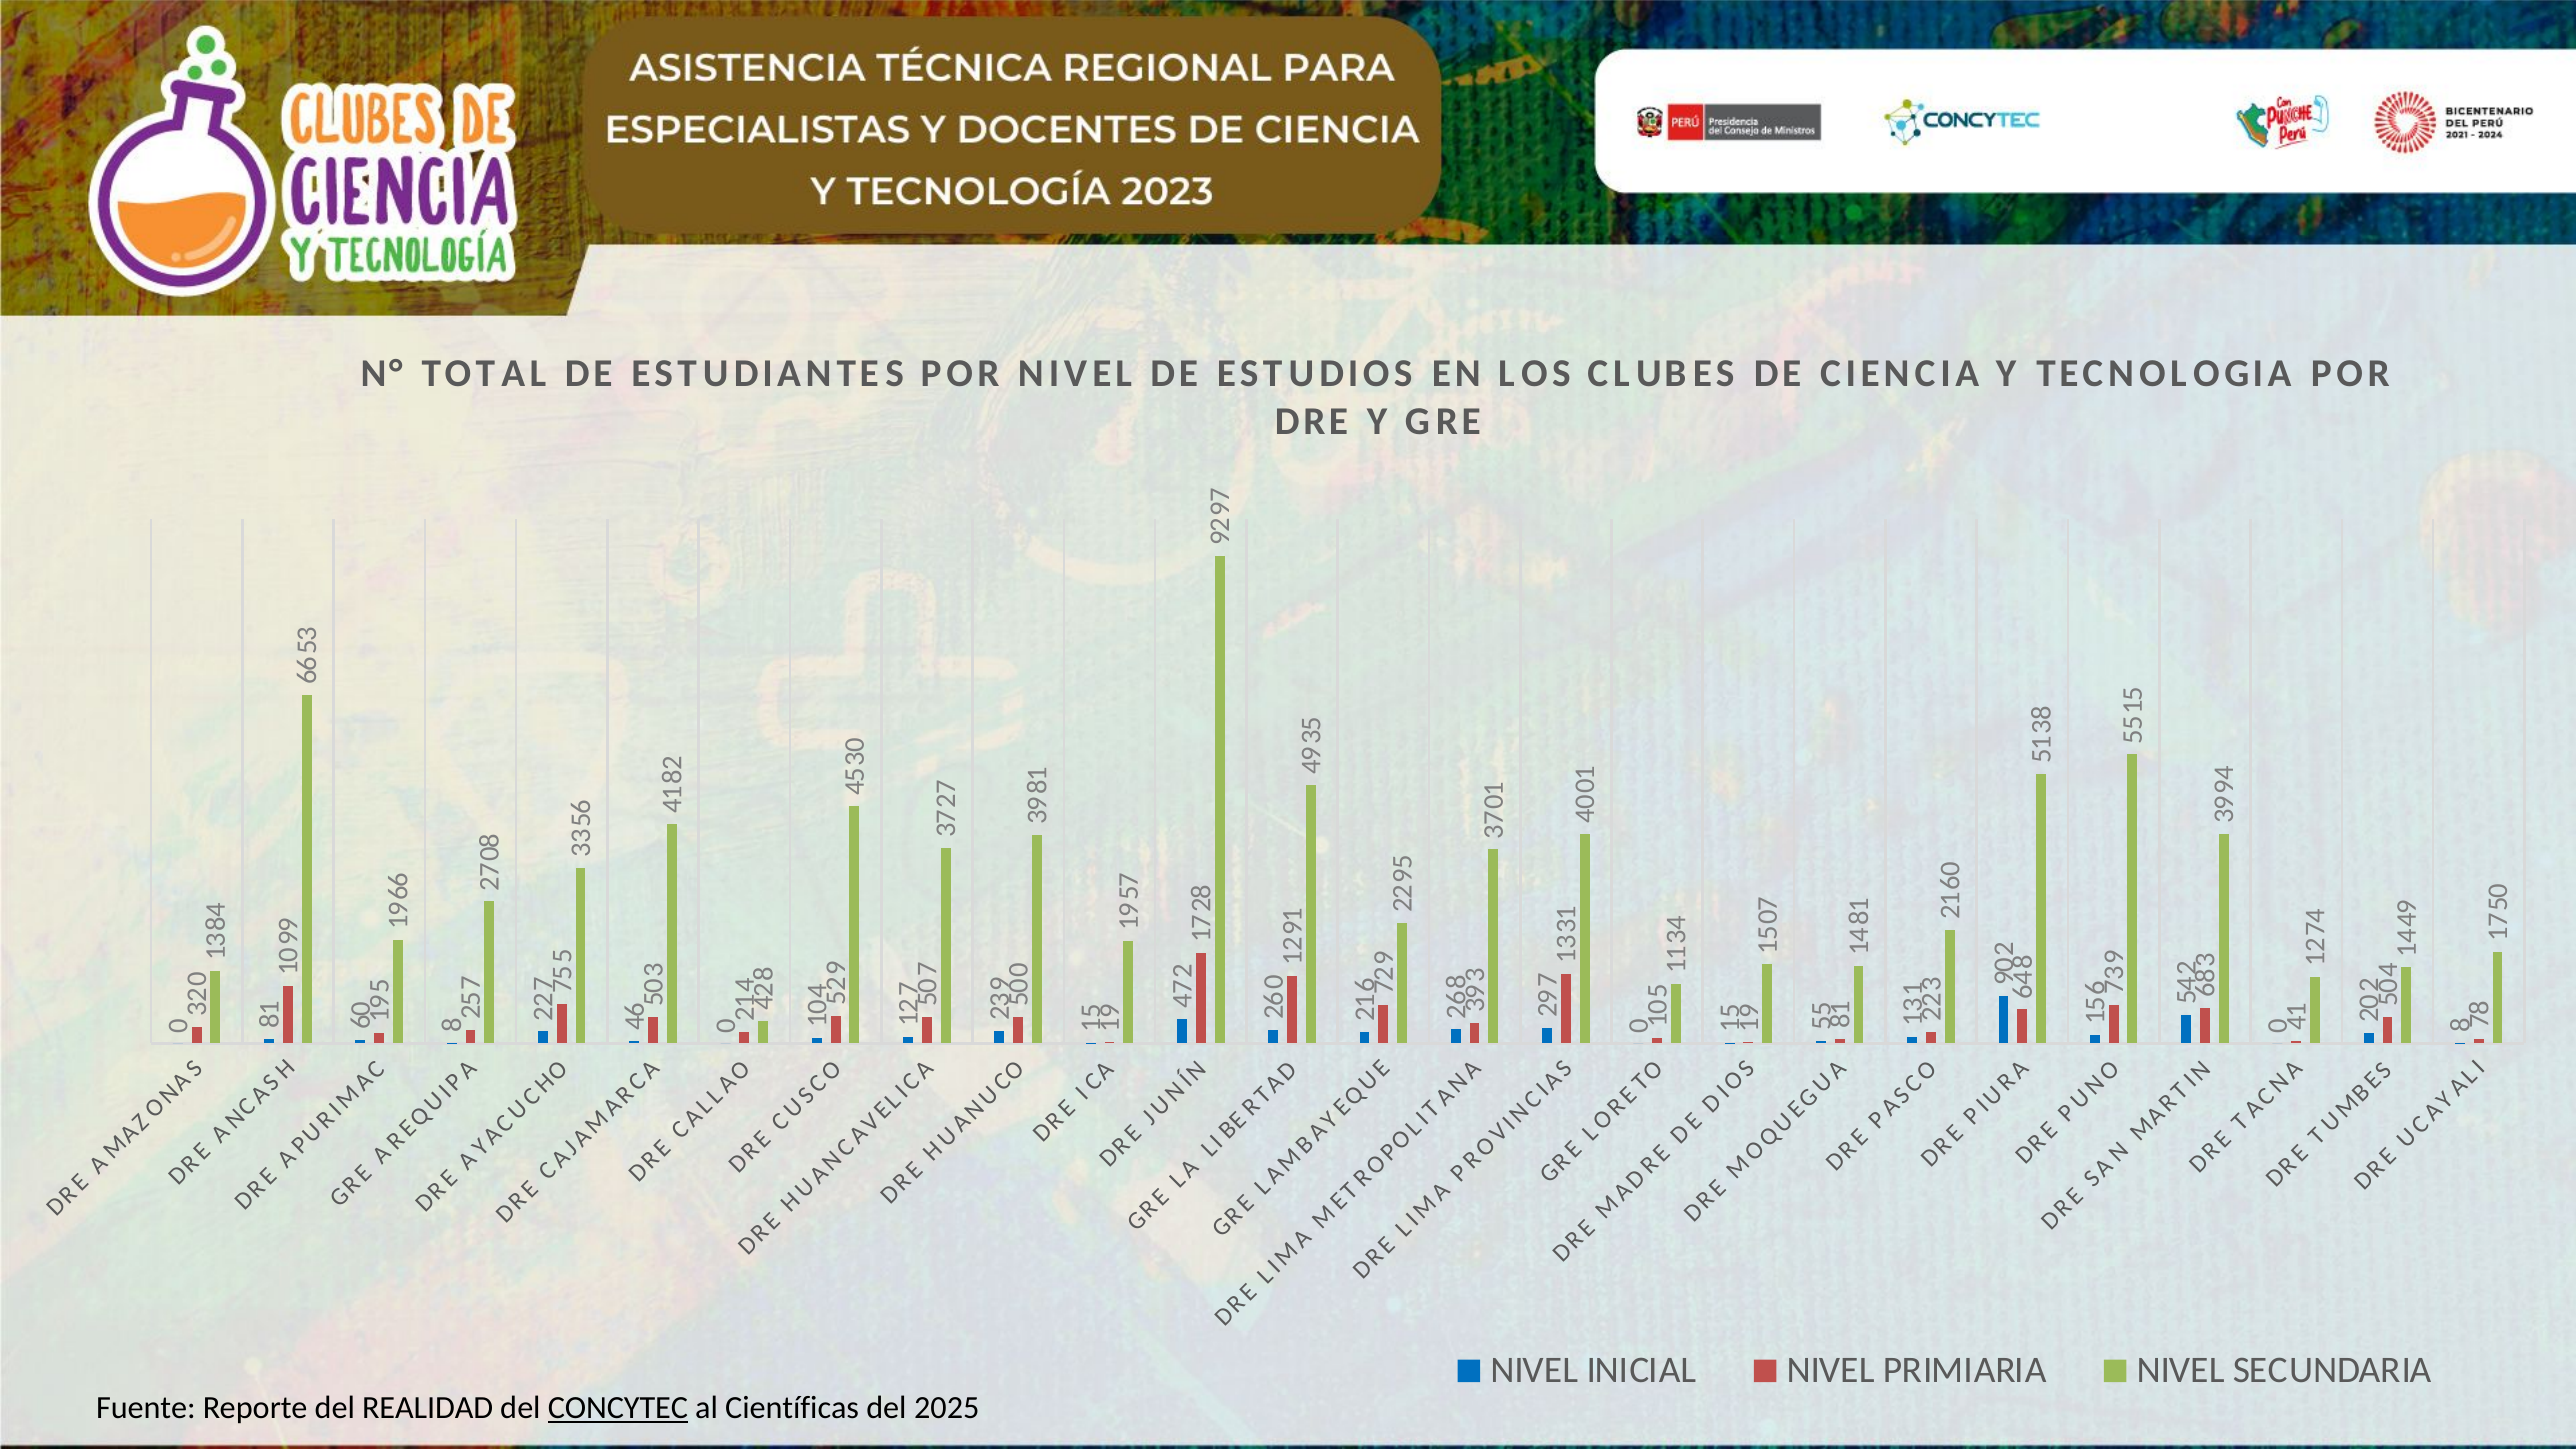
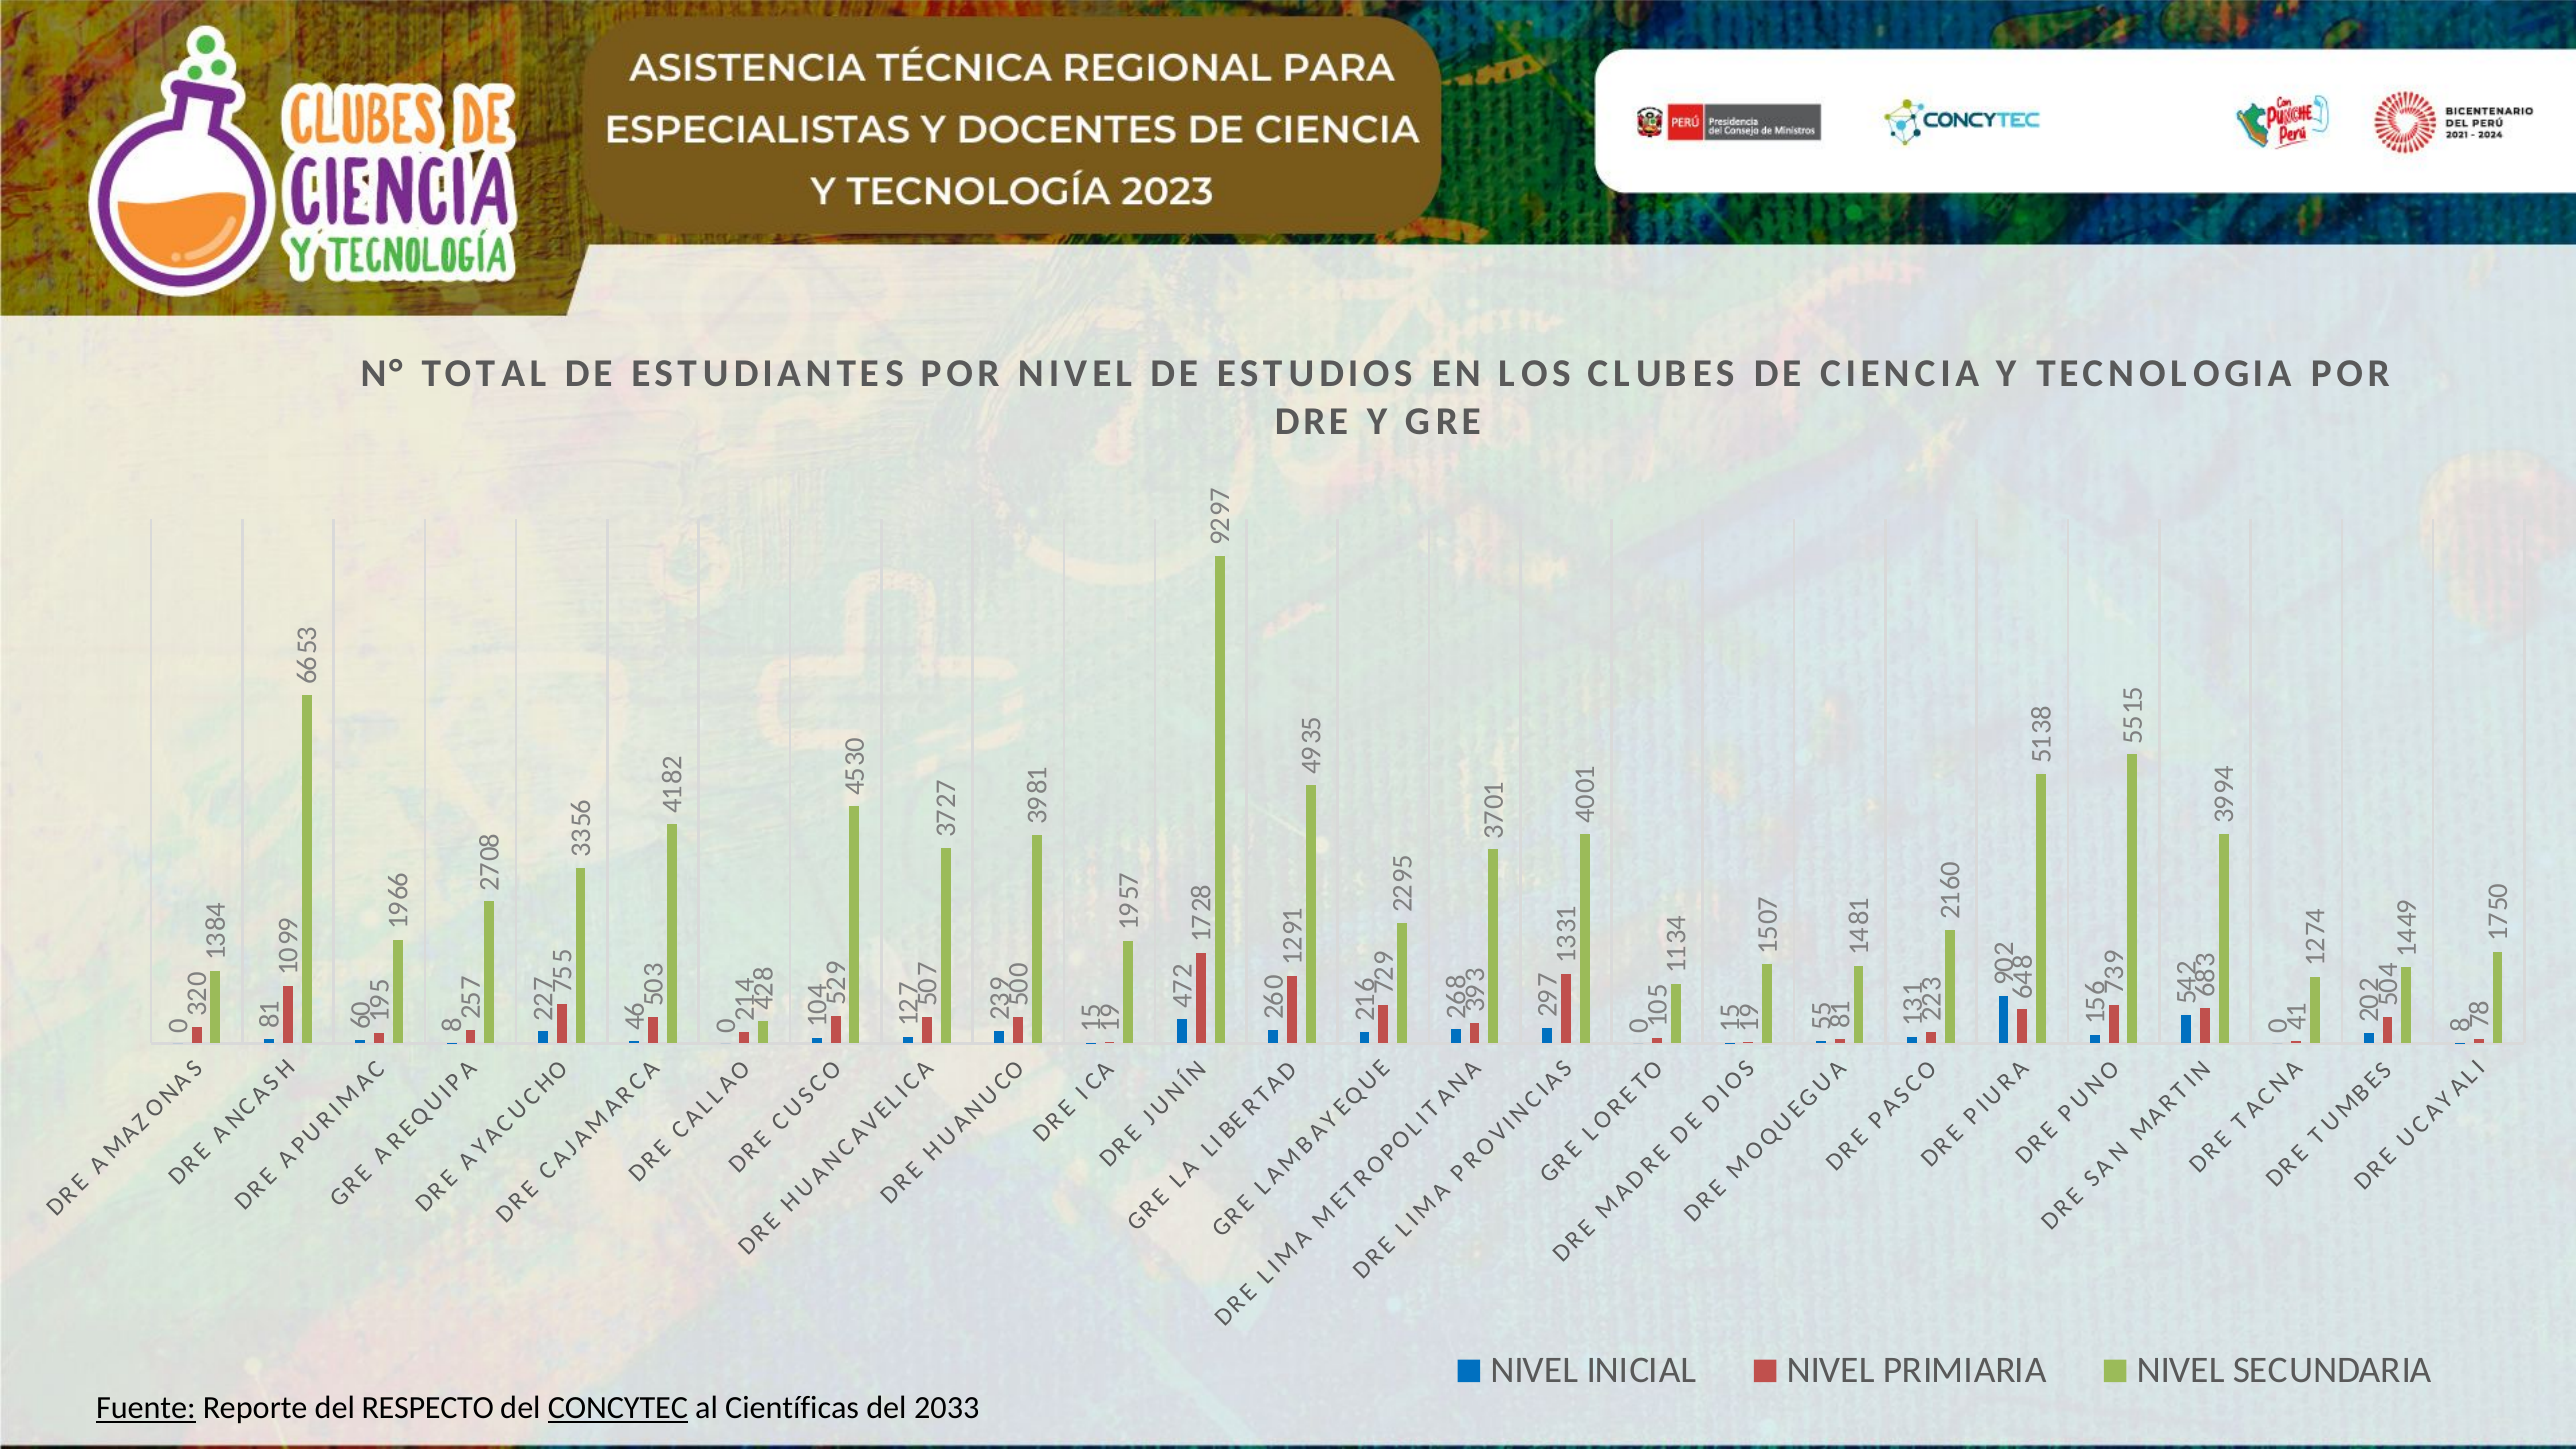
Fuente underline: none -> present (146, 1408)
REALIDAD: REALIDAD -> RESPECTO (428, 1408)
2025: 2025 -> 2033 (947, 1408)
